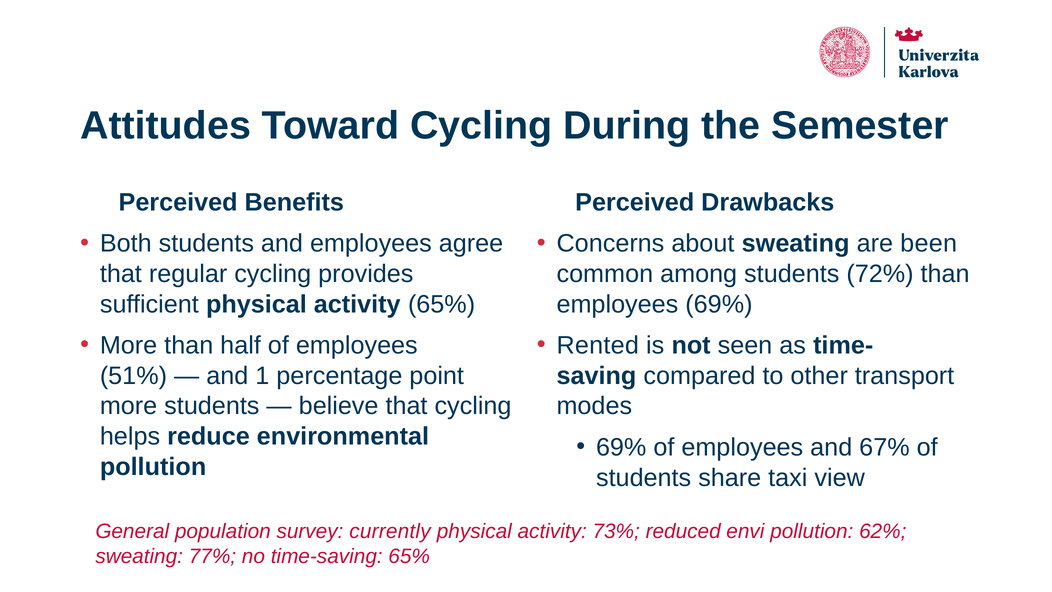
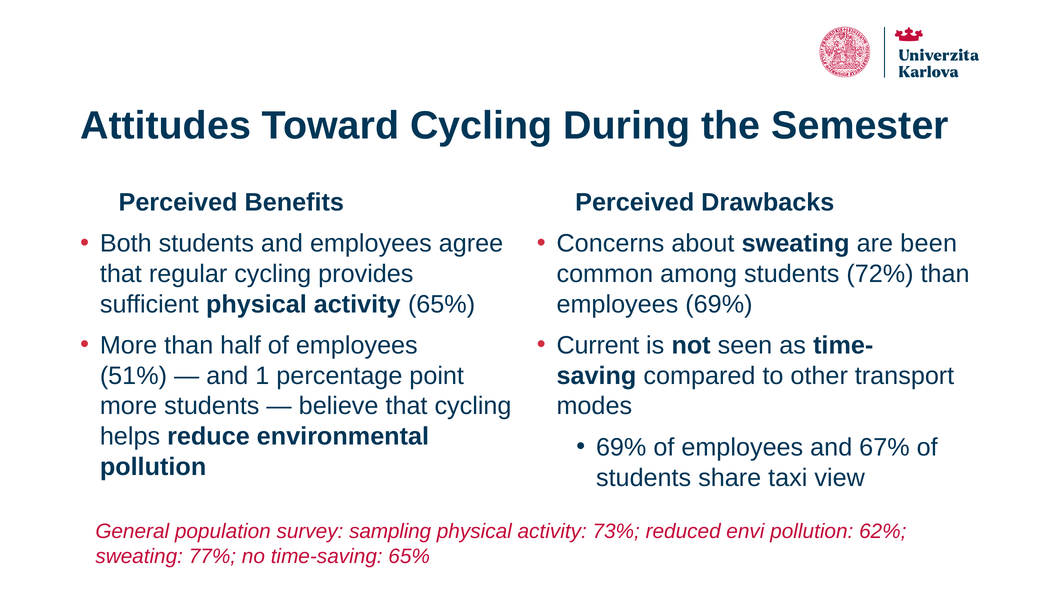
Rented: Rented -> Current (598, 345)
currently: currently -> sampling (390, 531)
